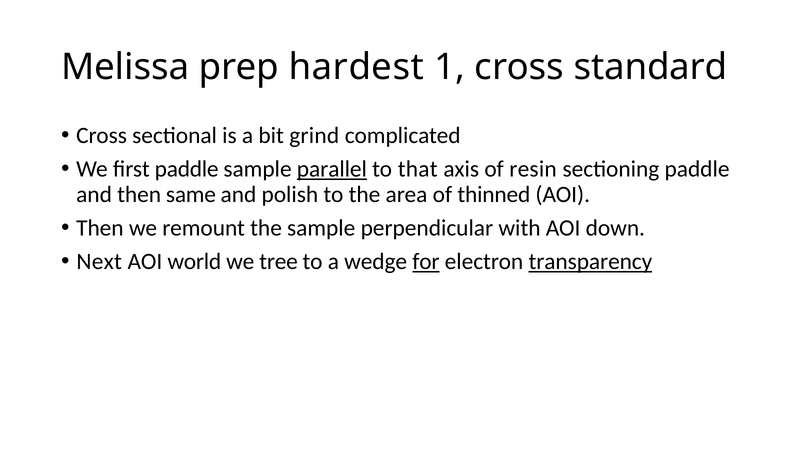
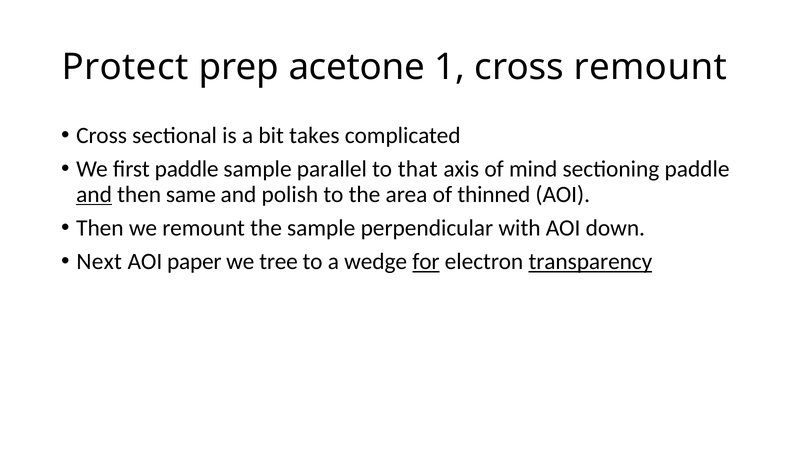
Melissa: Melissa -> Protect (125, 67)
hardest: hardest -> acetone (357, 67)
cross standard: standard -> remount (650, 67)
grind: grind -> takes (314, 136)
parallel underline: present -> none (332, 169)
resin: resin -> mind (533, 169)
and underline: none -> present (94, 194)
world: world -> paper (194, 262)
